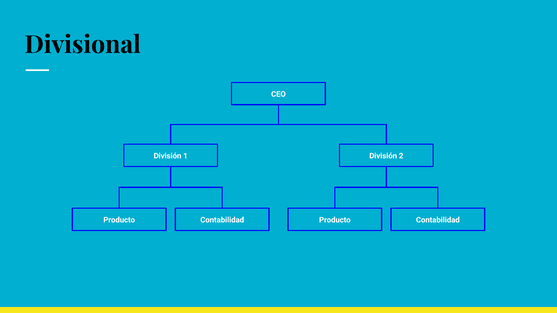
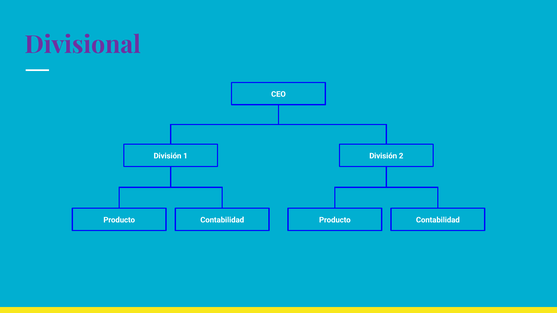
Divisional colour: black -> purple (83, 45)
